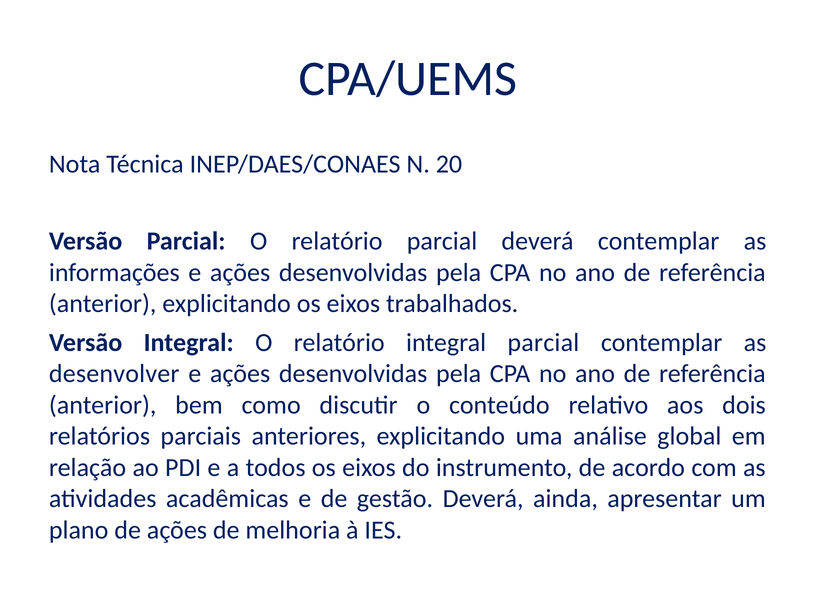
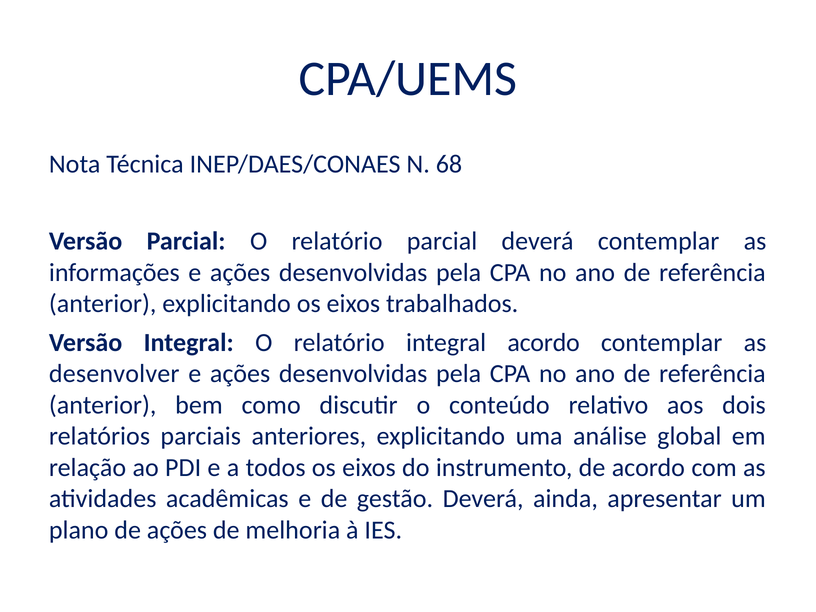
20: 20 -> 68 (449, 164)
integral parcial: parcial -> acordo (544, 342)
